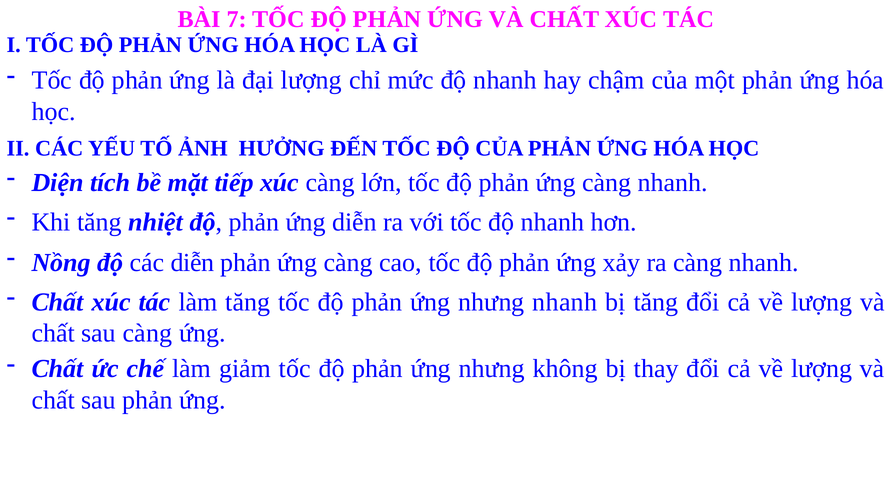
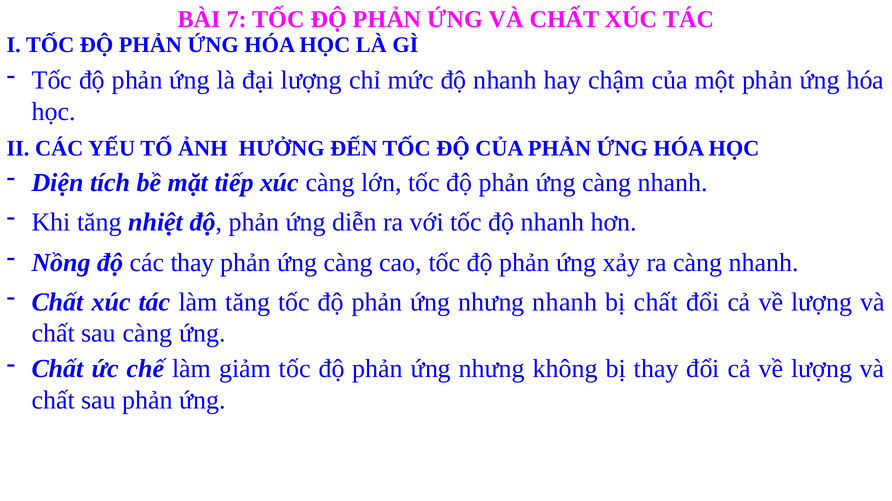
các diễn: diễn -> thay (192, 263)
bị tăng: tăng -> chất (656, 302)
